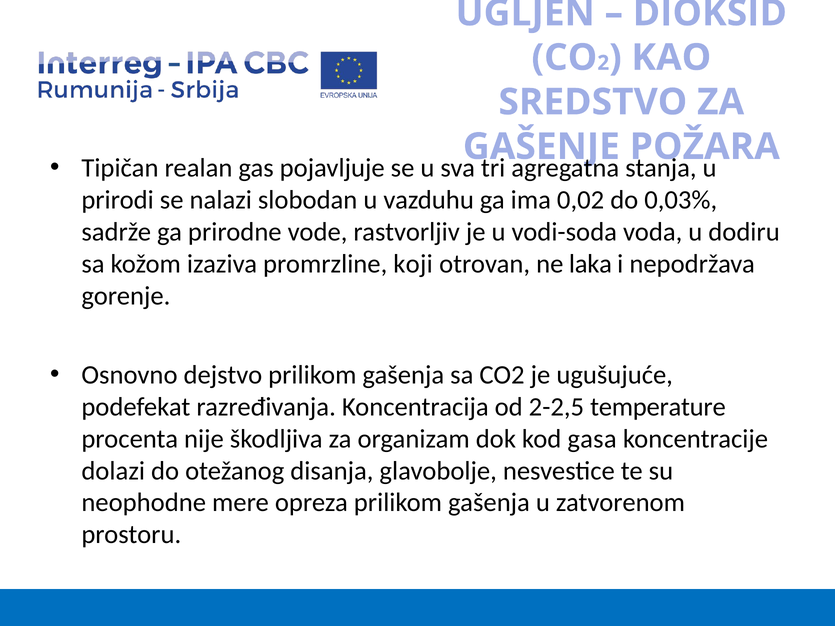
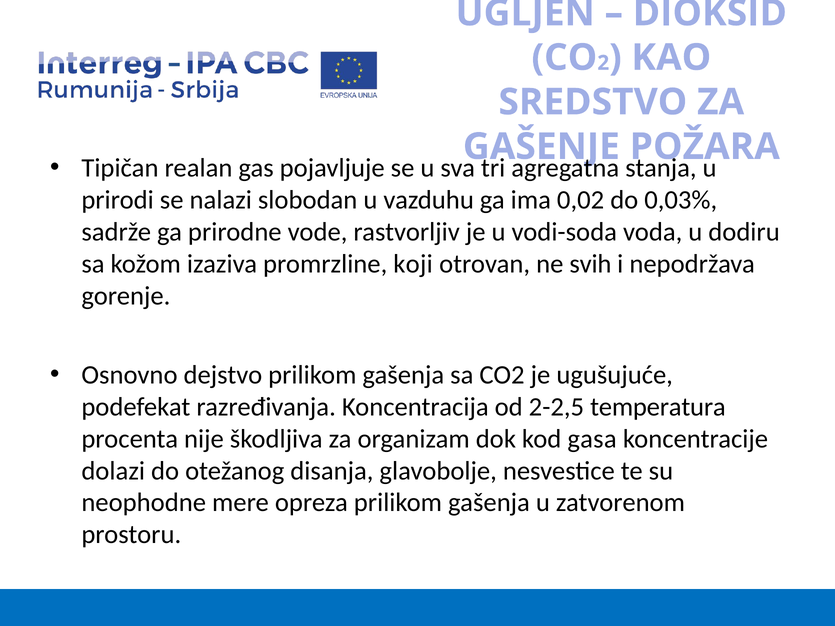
laka: laka -> svih (590, 264)
temperature: temperature -> temperatura (658, 407)
